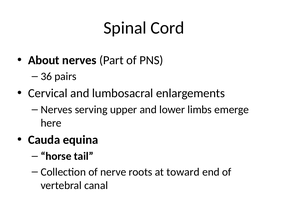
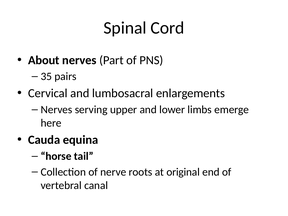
36: 36 -> 35 (46, 76)
toward: toward -> original (183, 172)
